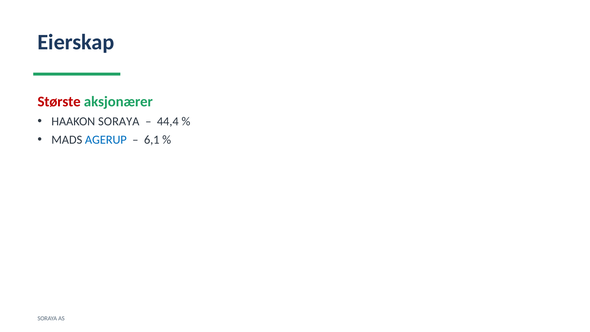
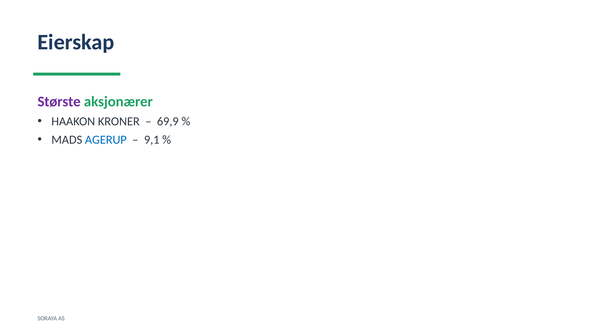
Største colour: red -> purple (59, 102)
HAAKON SORAYA: SORAYA -> KRONER (119, 121)
44,4: 44,4 -> 69,9 (168, 121)
6,1: 6,1 -> 9,1 (152, 140)
